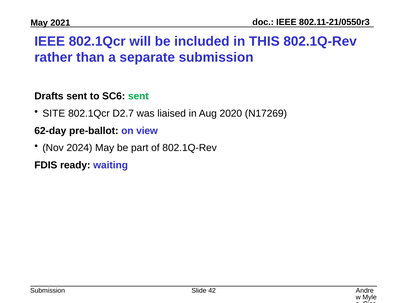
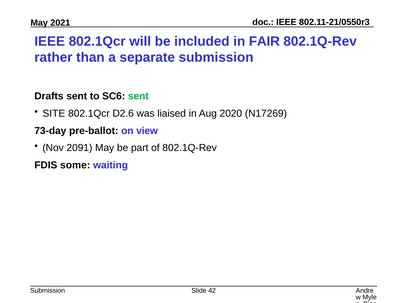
THIS: THIS -> FAIR (264, 41)
D2.7: D2.7 -> D2.6 (123, 114)
62-day: 62-day -> 73-day (50, 131)
2024: 2024 -> 2091 (79, 148)
ready: ready -> some (75, 165)
